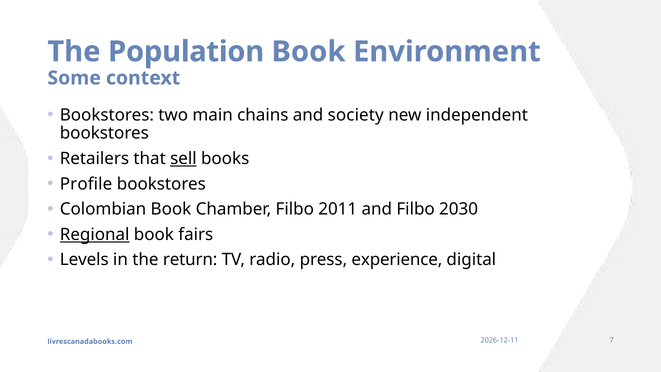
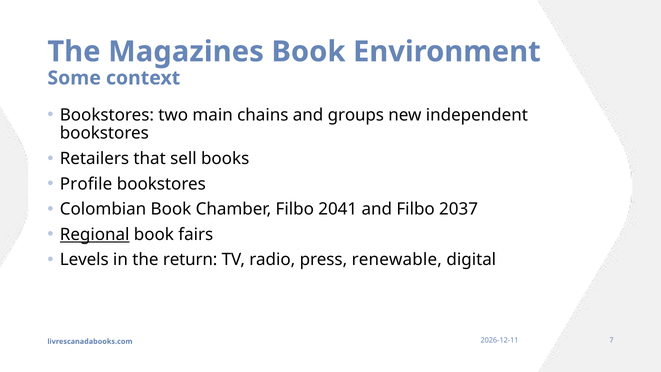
Population: Population -> Magazines (186, 52)
society: society -> groups (356, 115)
sell underline: present -> none (183, 159)
2011: 2011 -> 2041 (338, 209)
2030: 2030 -> 2037 (459, 209)
experience: experience -> renewable (397, 260)
